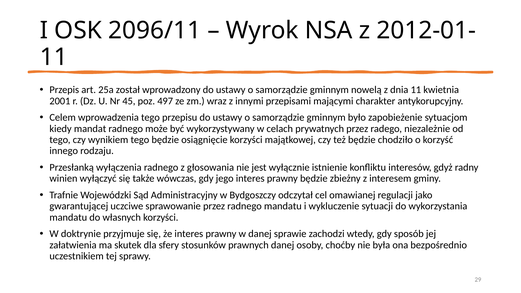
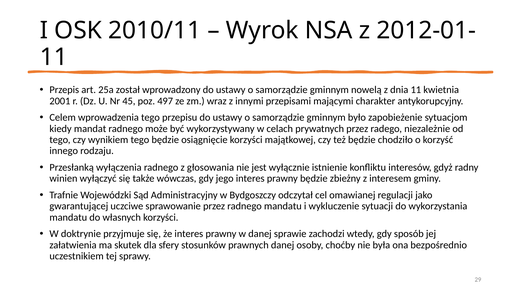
2096/11: 2096/11 -> 2010/11 (155, 31)
